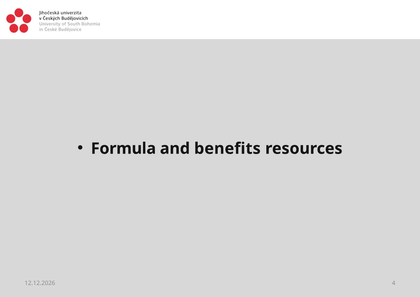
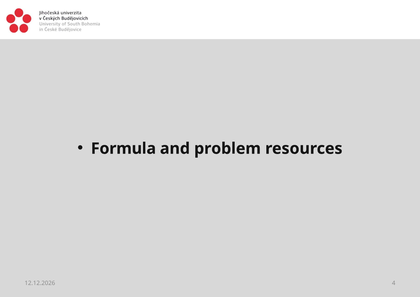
benefits: benefits -> problem (228, 149)
